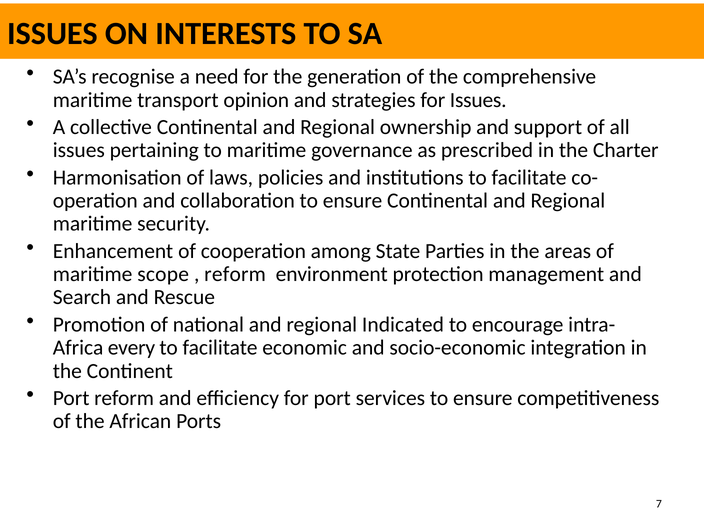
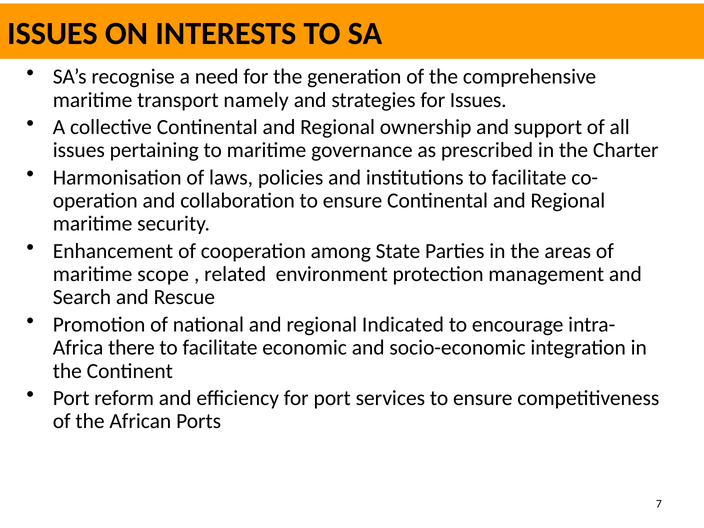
opinion: opinion -> namely (256, 100)
reform: reform -> related (235, 274)
every: every -> there (131, 348)
